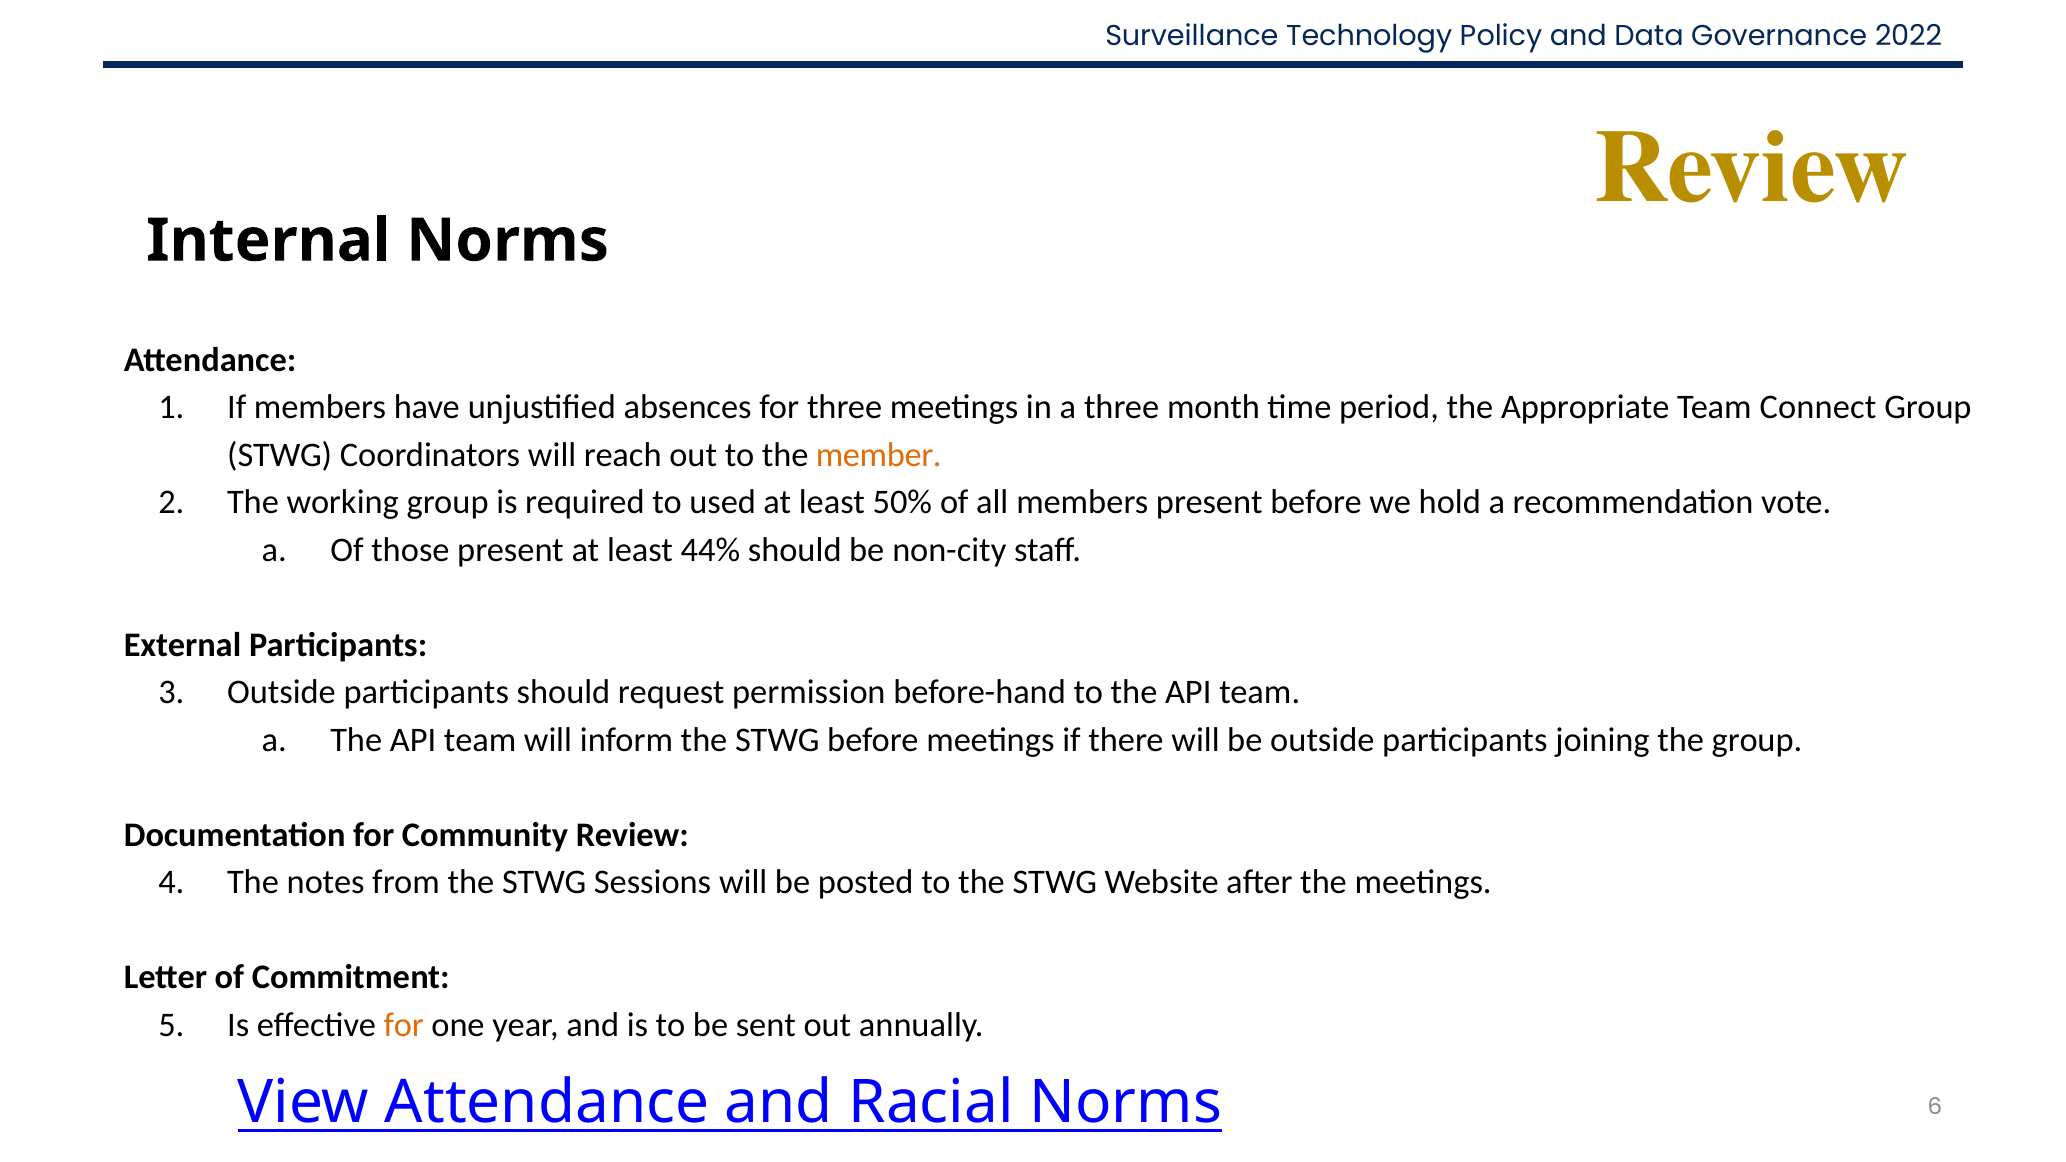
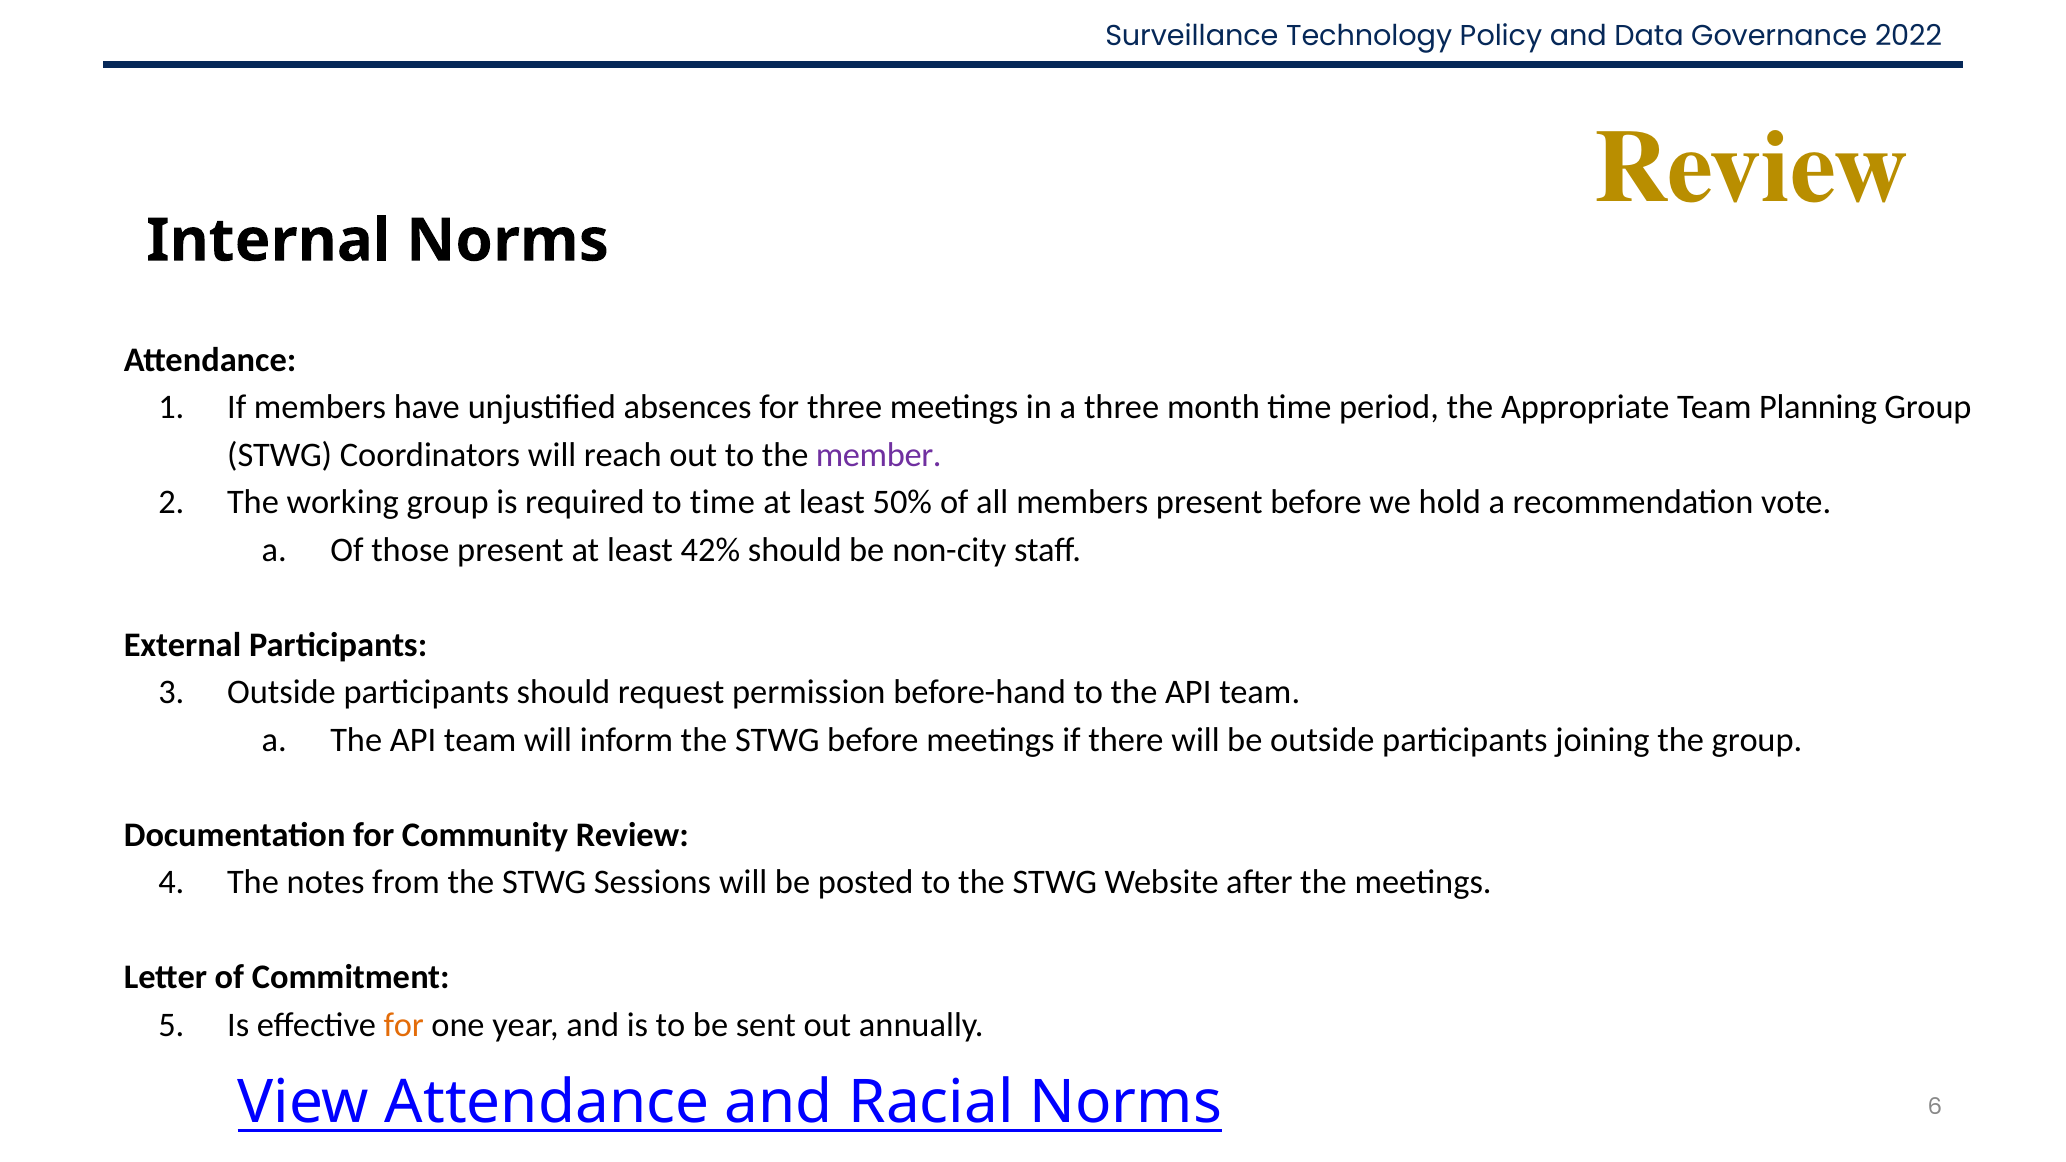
Connect: Connect -> Planning (1818, 407)
member colour: orange -> purple (879, 455)
to used: used -> time (722, 502)
44%: 44% -> 42% (710, 550)
